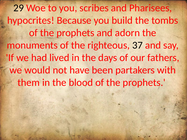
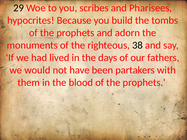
37: 37 -> 38 (137, 45)
